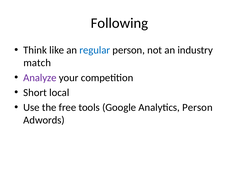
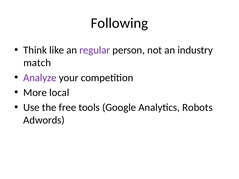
regular colour: blue -> purple (95, 50)
Short: Short -> More (35, 93)
Analytics Person: Person -> Robots (197, 108)
